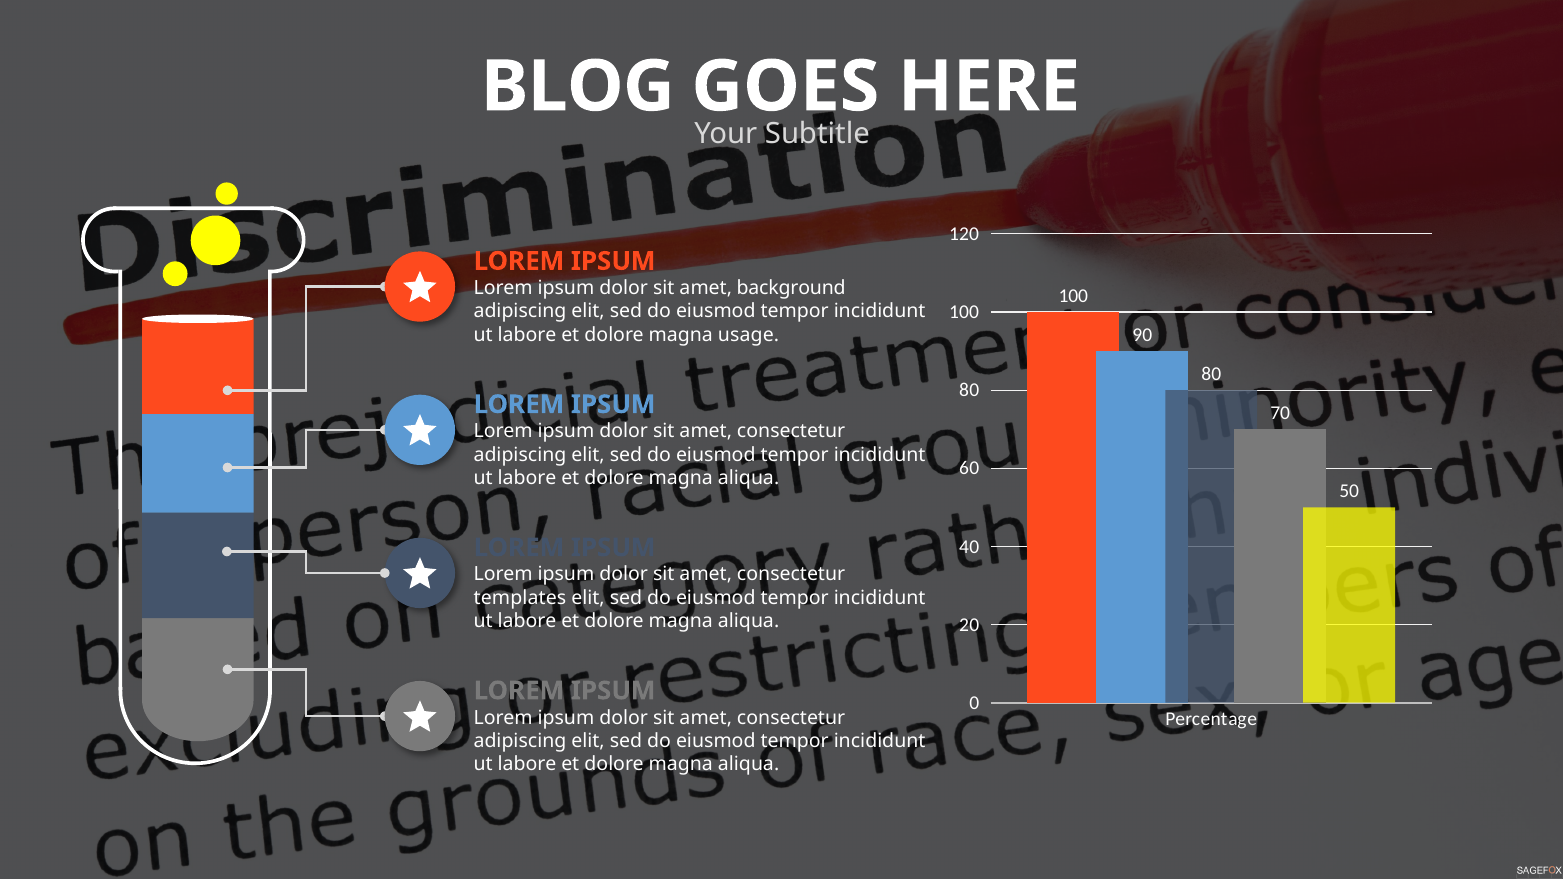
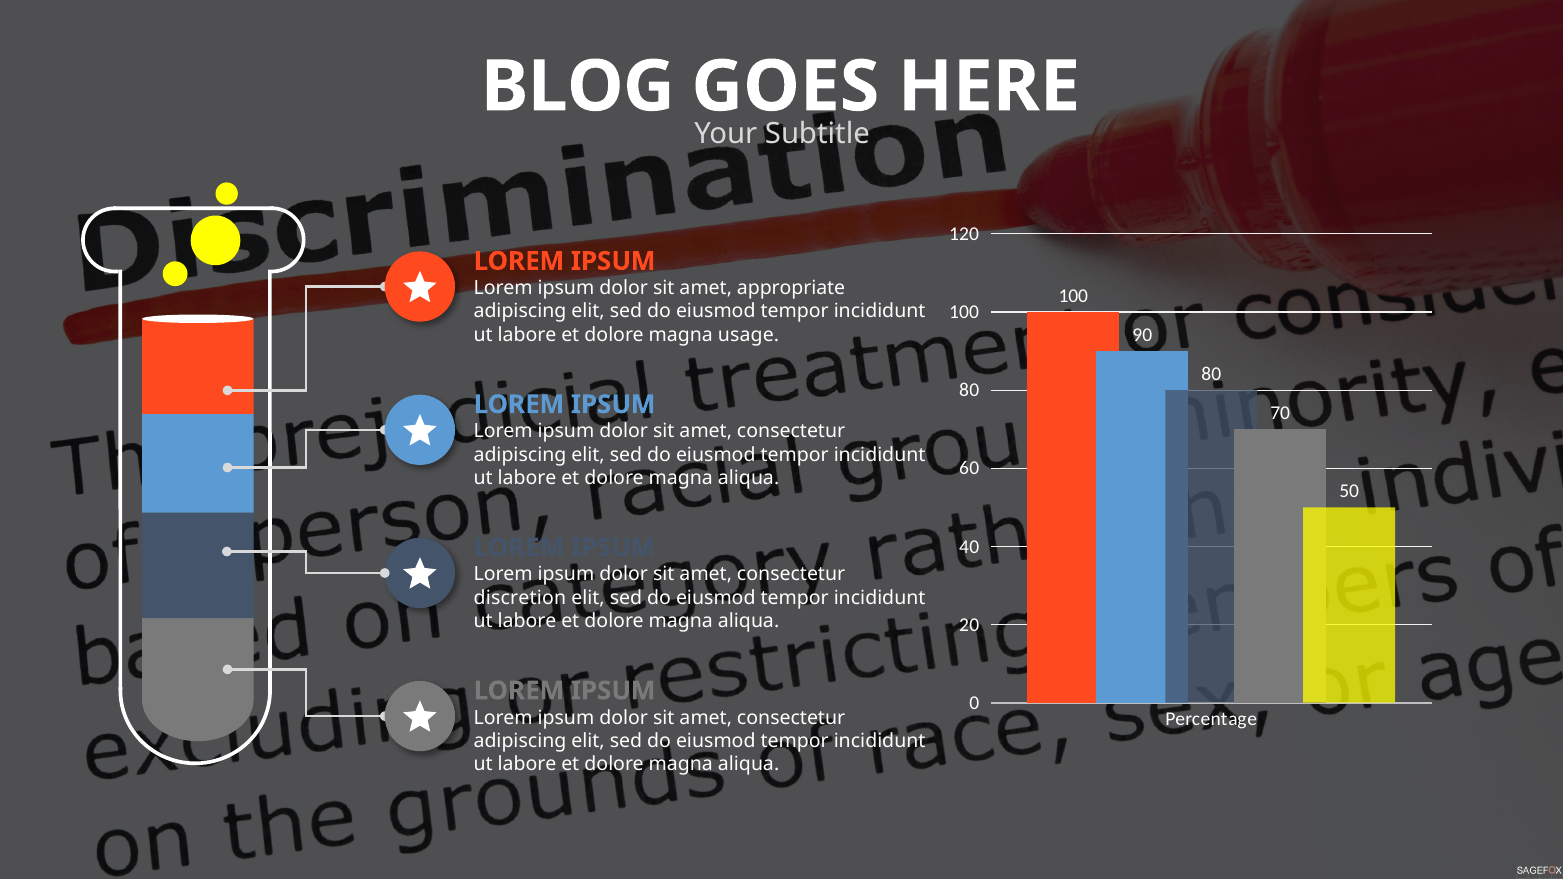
background: background -> appropriate (791, 288)
templates: templates -> discretion (520, 598)
